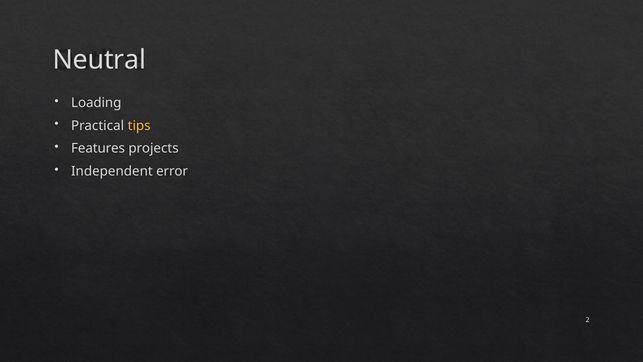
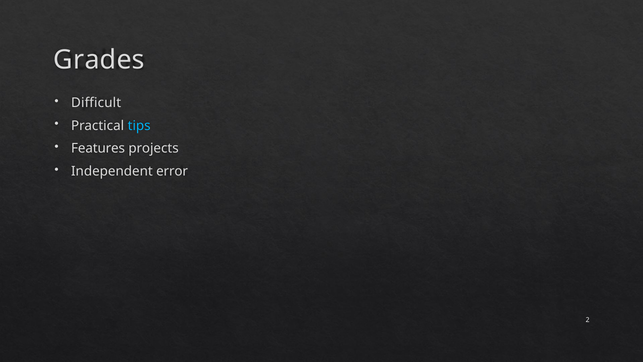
Neutral: Neutral -> Grades (99, 60)
Loading: Loading -> Difficult (96, 103)
tips colour: yellow -> light blue (139, 126)
